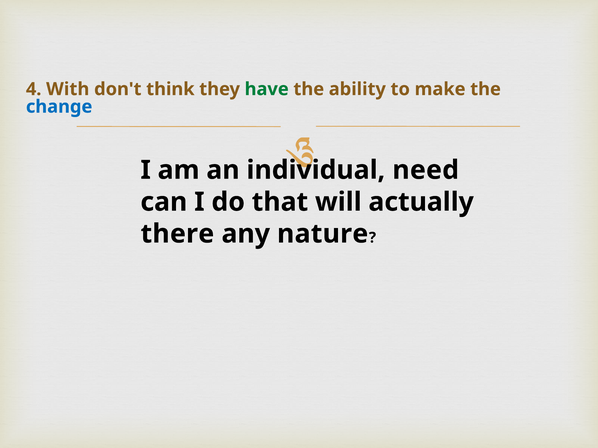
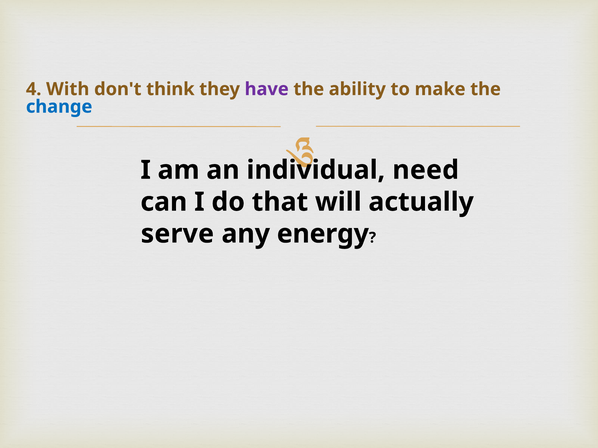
have colour: green -> purple (267, 89)
there: there -> serve (177, 234)
nature: nature -> energy (323, 234)
